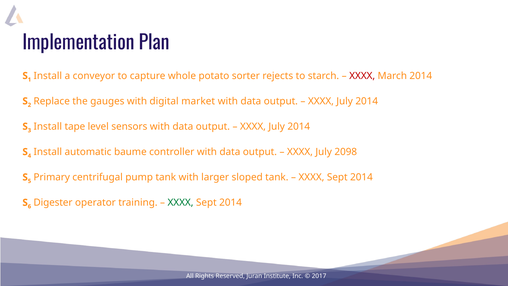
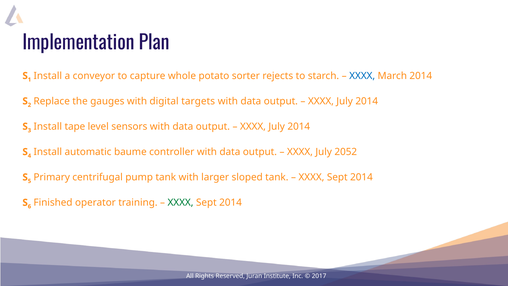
XXXX colour: red -> blue (362, 76)
market: market -> targets (198, 101)
2098: 2098 -> 2052 (346, 152)
Digester: Digester -> Finished (53, 202)
